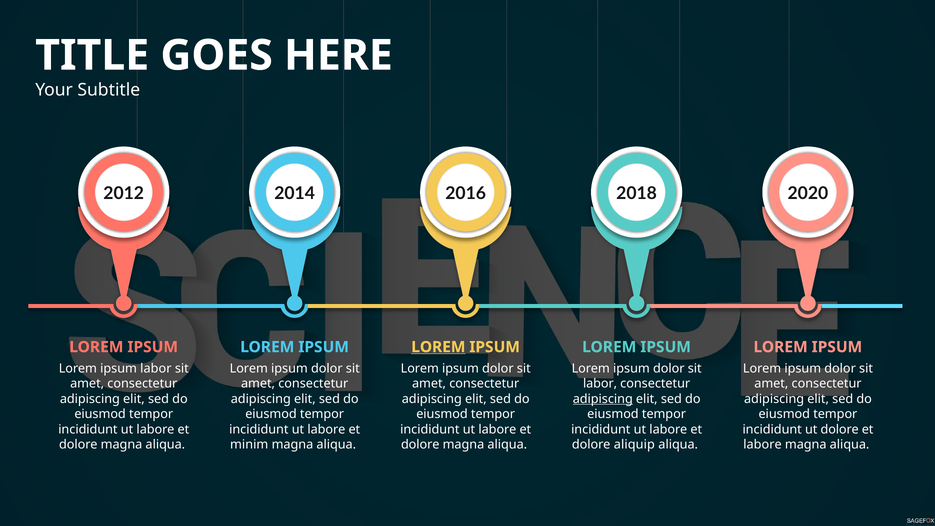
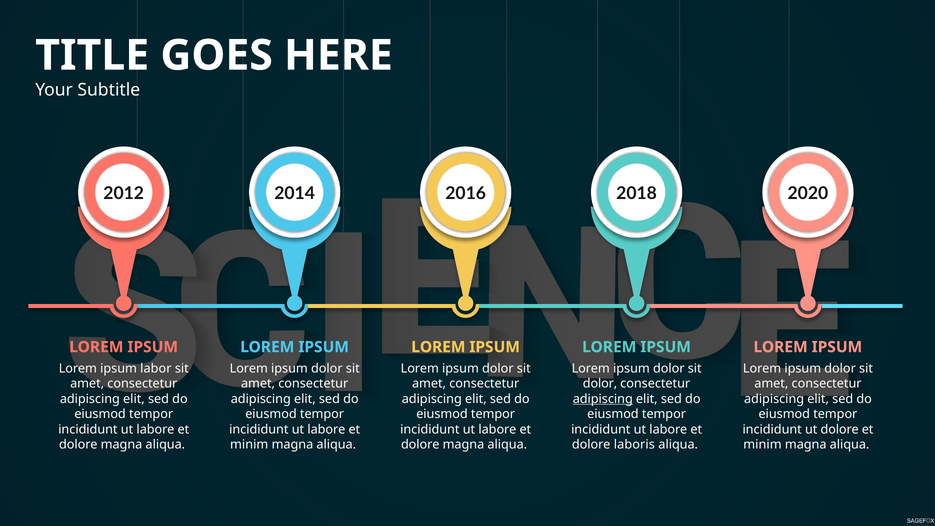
LOREM underline: present -> none (438, 347)
labor: labor -> dolor (600, 384)
aliquip: aliquip -> laboris (634, 445)
labore: labore -> minim (762, 445)
